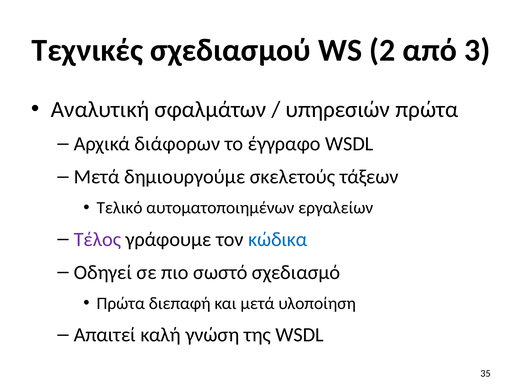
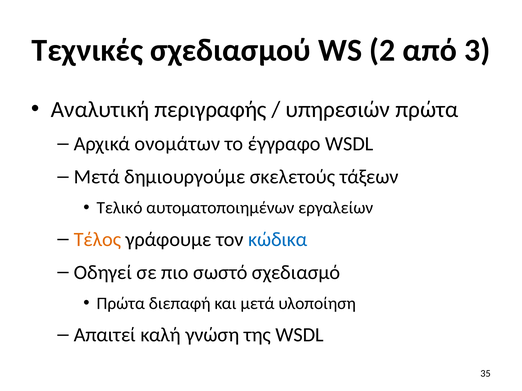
σφαλμάτων: σφαλμάτων -> περιγραφής (211, 110)
διάφορων: διάφορων -> ονομάτων (177, 144)
Τέλος colour: purple -> orange (97, 240)
